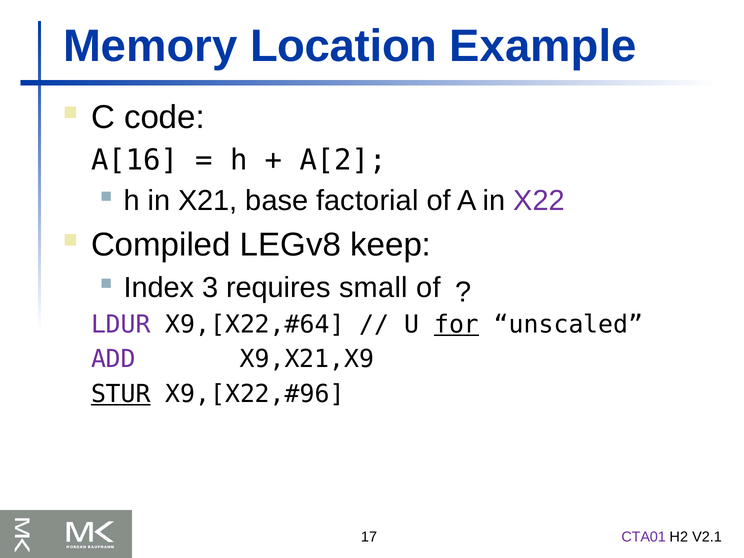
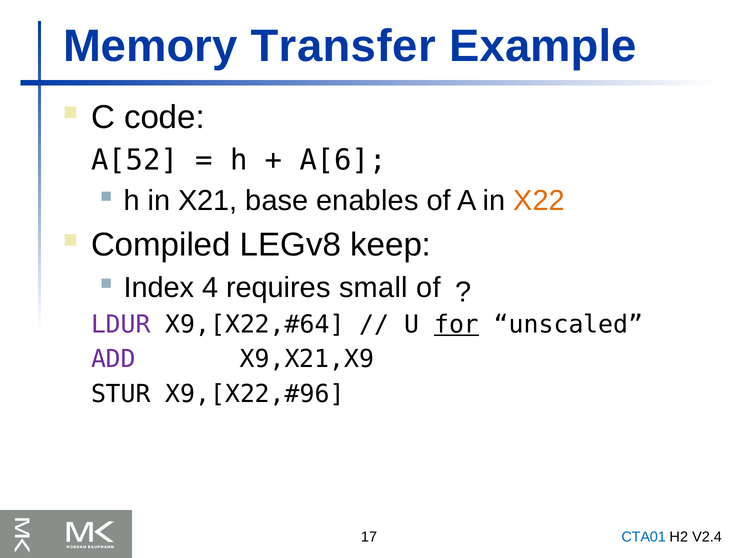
Location: Location -> Transfer (343, 46)
A[16: A[16 -> A[52 (135, 160)
A[2: A[2 -> A[6 (343, 160)
factorial: factorial -> enables (367, 201)
X22 colour: purple -> orange (539, 201)
3: 3 -> 4 (210, 288)
STUR underline: present -> none (121, 394)
CTA01 colour: purple -> blue (644, 537)
V2.1: V2.1 -> V2.4 (707, 537)
